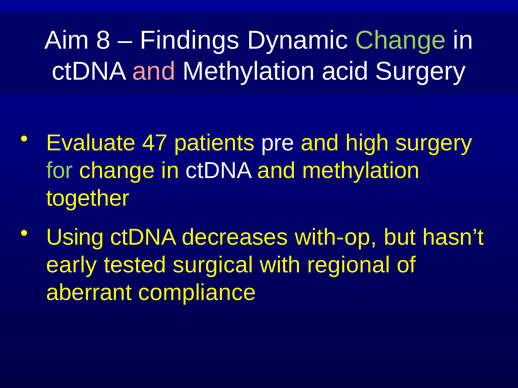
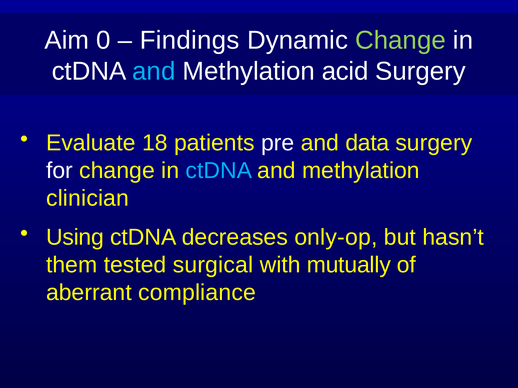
8: 8 -> 0 (103, 40)
and colour: pink -> light blue (154, 71)
47: 47 -> 18 (155, 143)
high: high -> data (367, 143)
for colour: light green -> white (60, 171)
ctDNA colour: white -> light blue (219, 171)
together: together -> clinician (88, 198)
with-op: with-op -> only-op (336, 238)
early: early -> them (72, 265)
regional: regional -> mutually (349, 265)
